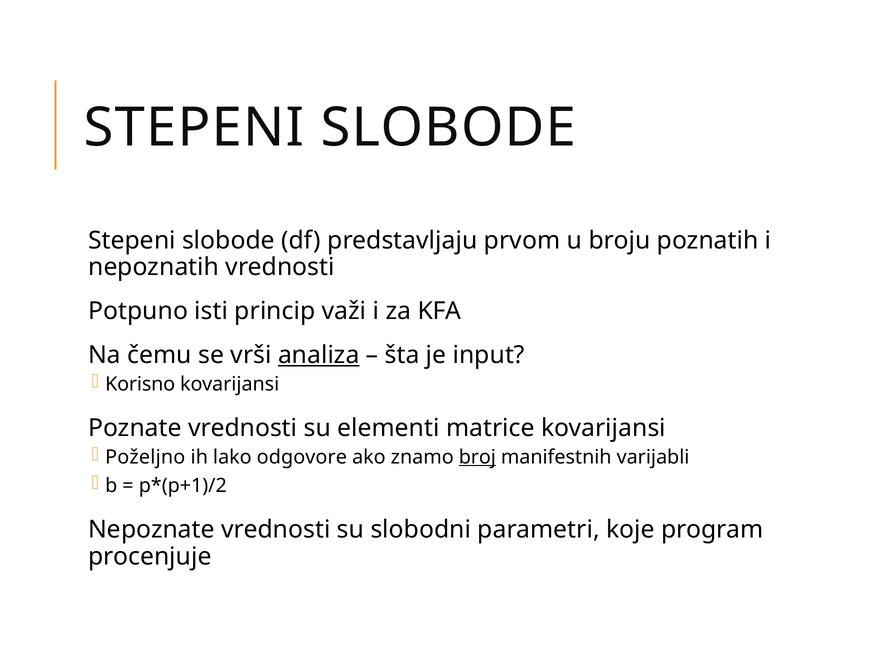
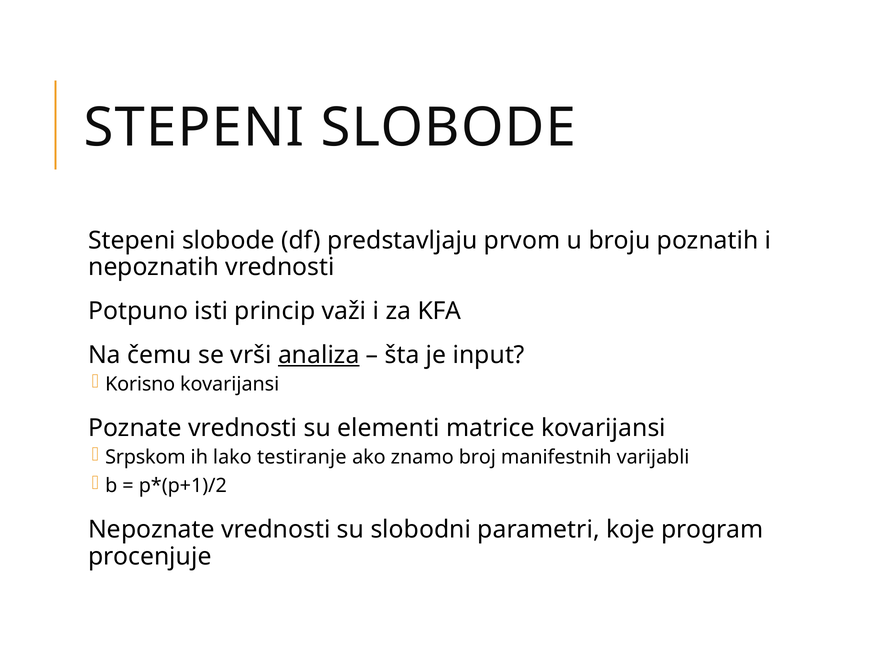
Poželjno: Poželjno -> Srpskom (145, 457)
odgovore: odgovore -> testiranje (302, 457)
broj underline: present -> none (477, 457)
